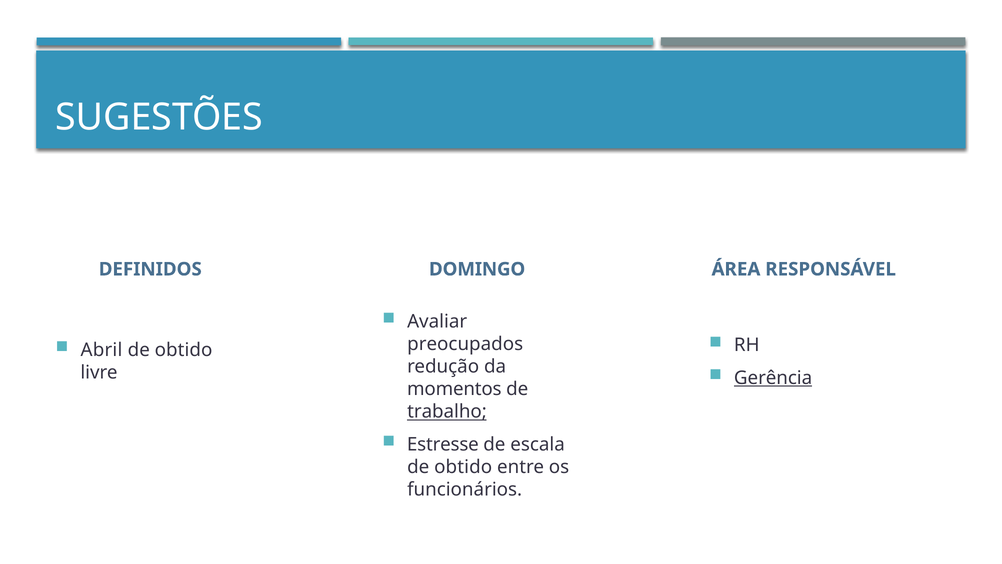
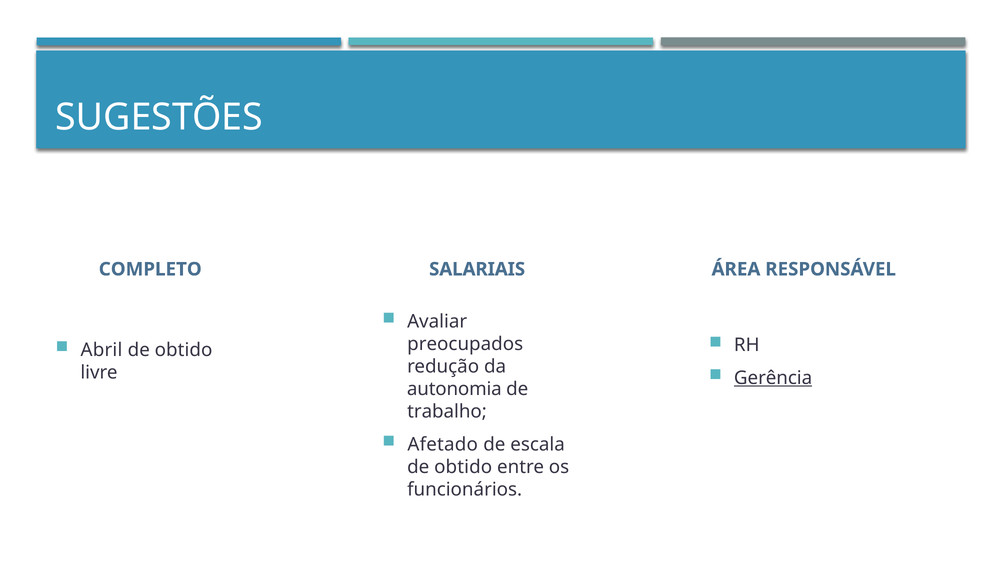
DEFINIDOS: DEFINIDOS -> COMPLETO (150, 269)
DOMINGO: DOMINGO -> SALARIAIS (477, 269)
momentos: momentos -> autonomia (454, 389)
trabalho underline: present -> none (447, 411)
Estresse: Estresse -> Afetado (443, 444)
